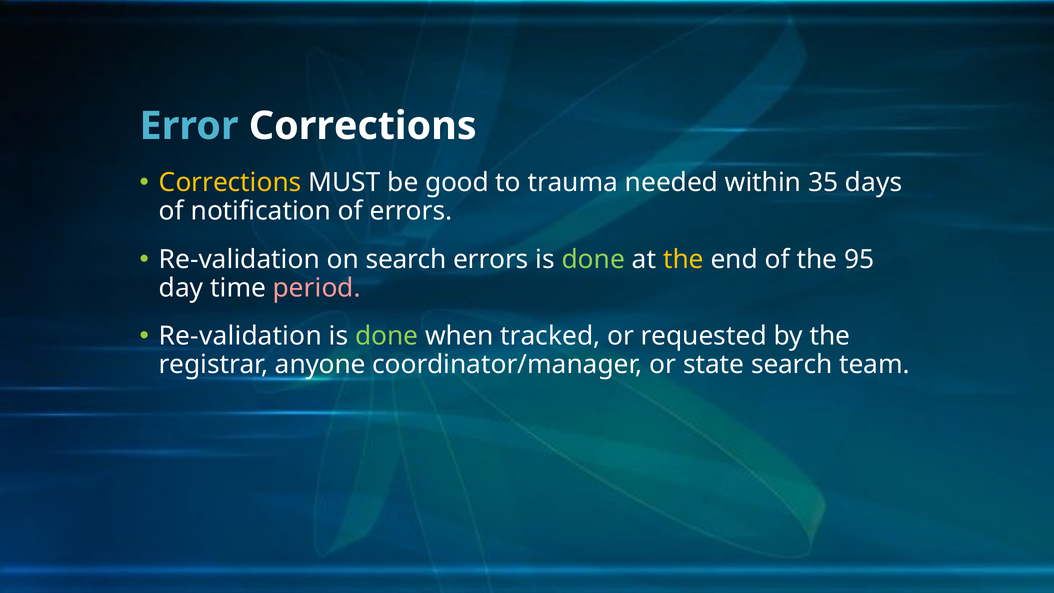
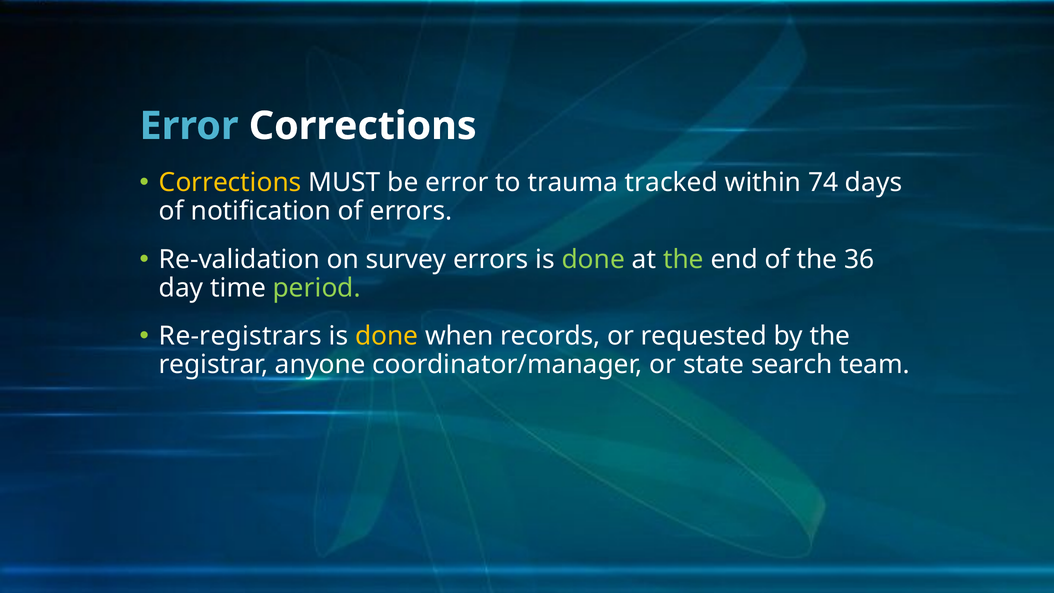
be good: good -> error (457, 183)
needed: needed -> tracked (671, 183)
35: 35 -> 74 (823, 183)
on search: search -> survey (406, 259)
the colour: yellow -> light green (683, 259)
95: 95 -> 36 (859, 259)
period colour: pink -> light green (317, 288)
Re-validation: Re-validation -> Re-registrars (240, 336)
done colour: light green -> yellow (387, 336)
tracked: tracked -> records (550, 336)
